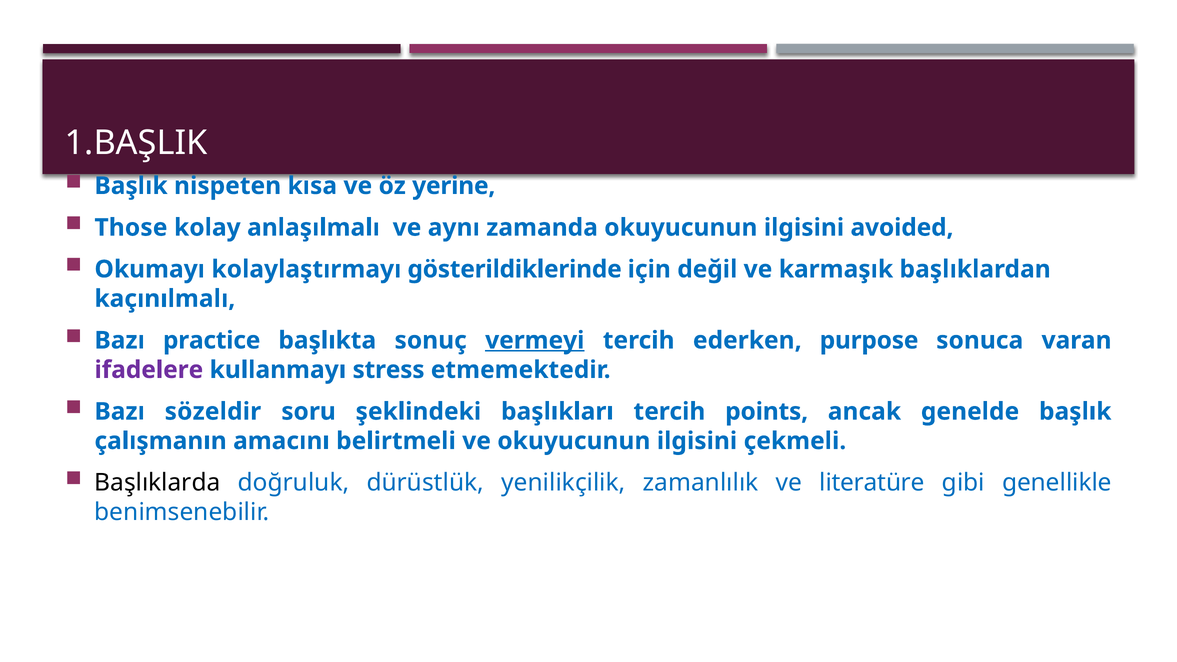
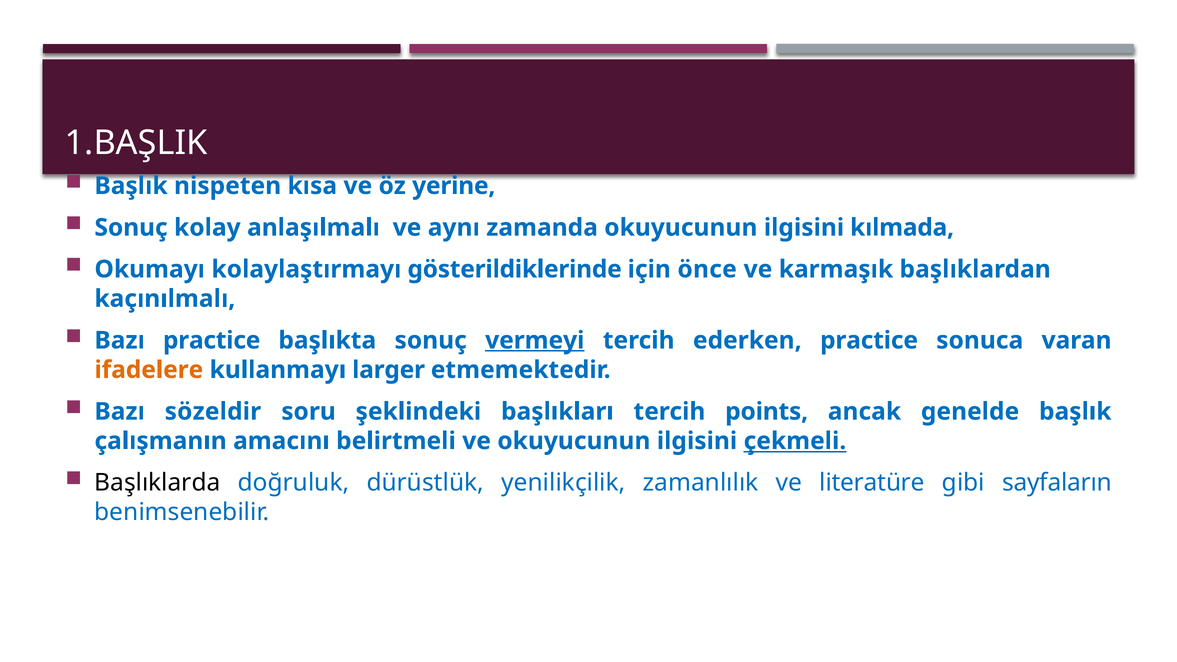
Those: Those -> Sonuç (131, 228)
avoided: avoided -> kılmada (902, 228)
değil: değil -> önce (707, 269)
ederken purpose: purpose -> practice (869, 340)
ifadelere colour: purple -> orange (149, 370)
stress: stress -> larger (389, 370)
çekmeli underline: none -> present (795, 441)
genellikle: genellikle -> sayfaların (1057, 483)
